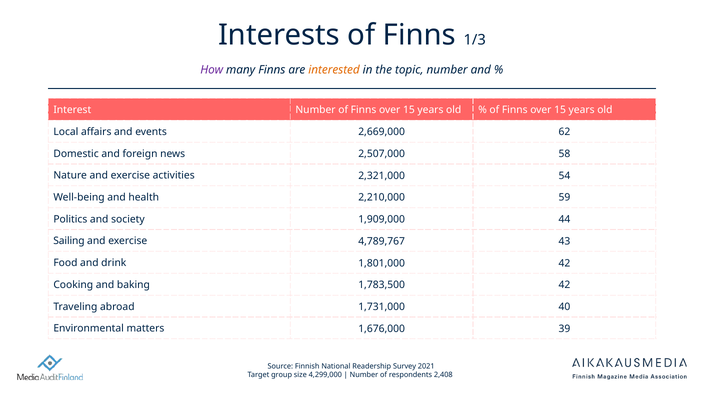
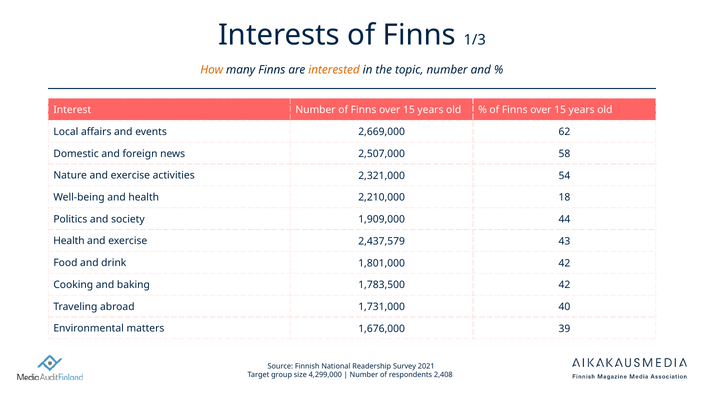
How colour: purple -> orange (212, 70)
59: 59 -> 18 (564, 198)
Sailing: Sailing -> Health (69, 241)
4,789,767: 4,789,767 -> 2,437,579 (382, 241)
